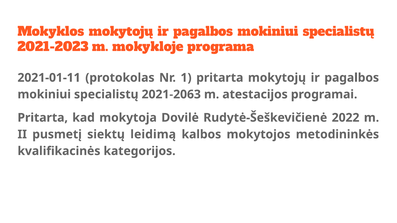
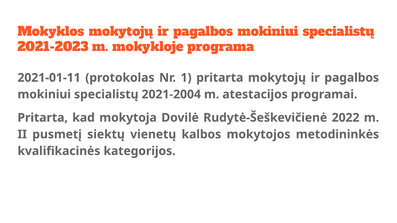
2021-2063: 2021-2063 -> 2021-2004 (171, 95)
leidimą: leidimą -> vienetų (153, 135)
